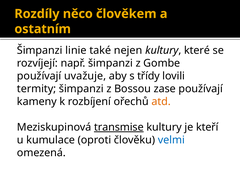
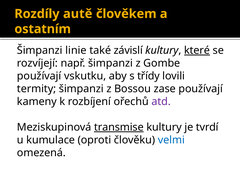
něco: něco -> autě (78, 14)
nejen: nejen -> závislí (128, 50)
které underline: none -> present (197, 50)
uvažuje: uvažuje -> vskutku (85, 76)
atd colour: orange -> purple (161, 102)
kteří: kteří -> tvrdí (207, 127)
